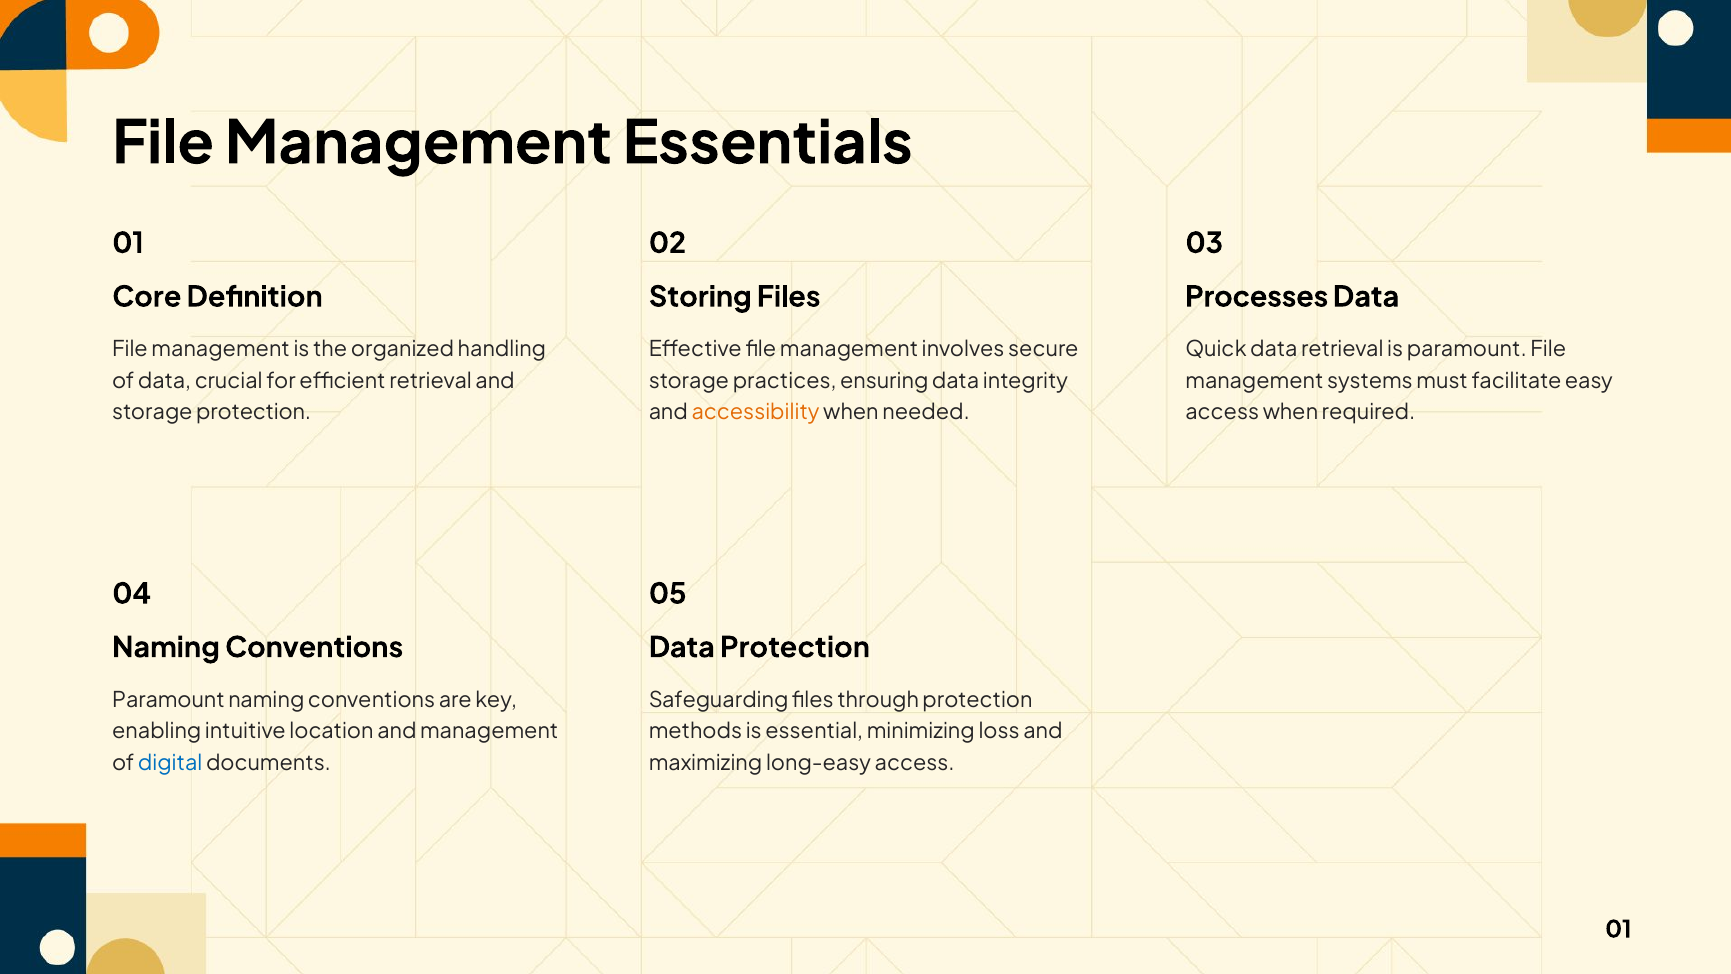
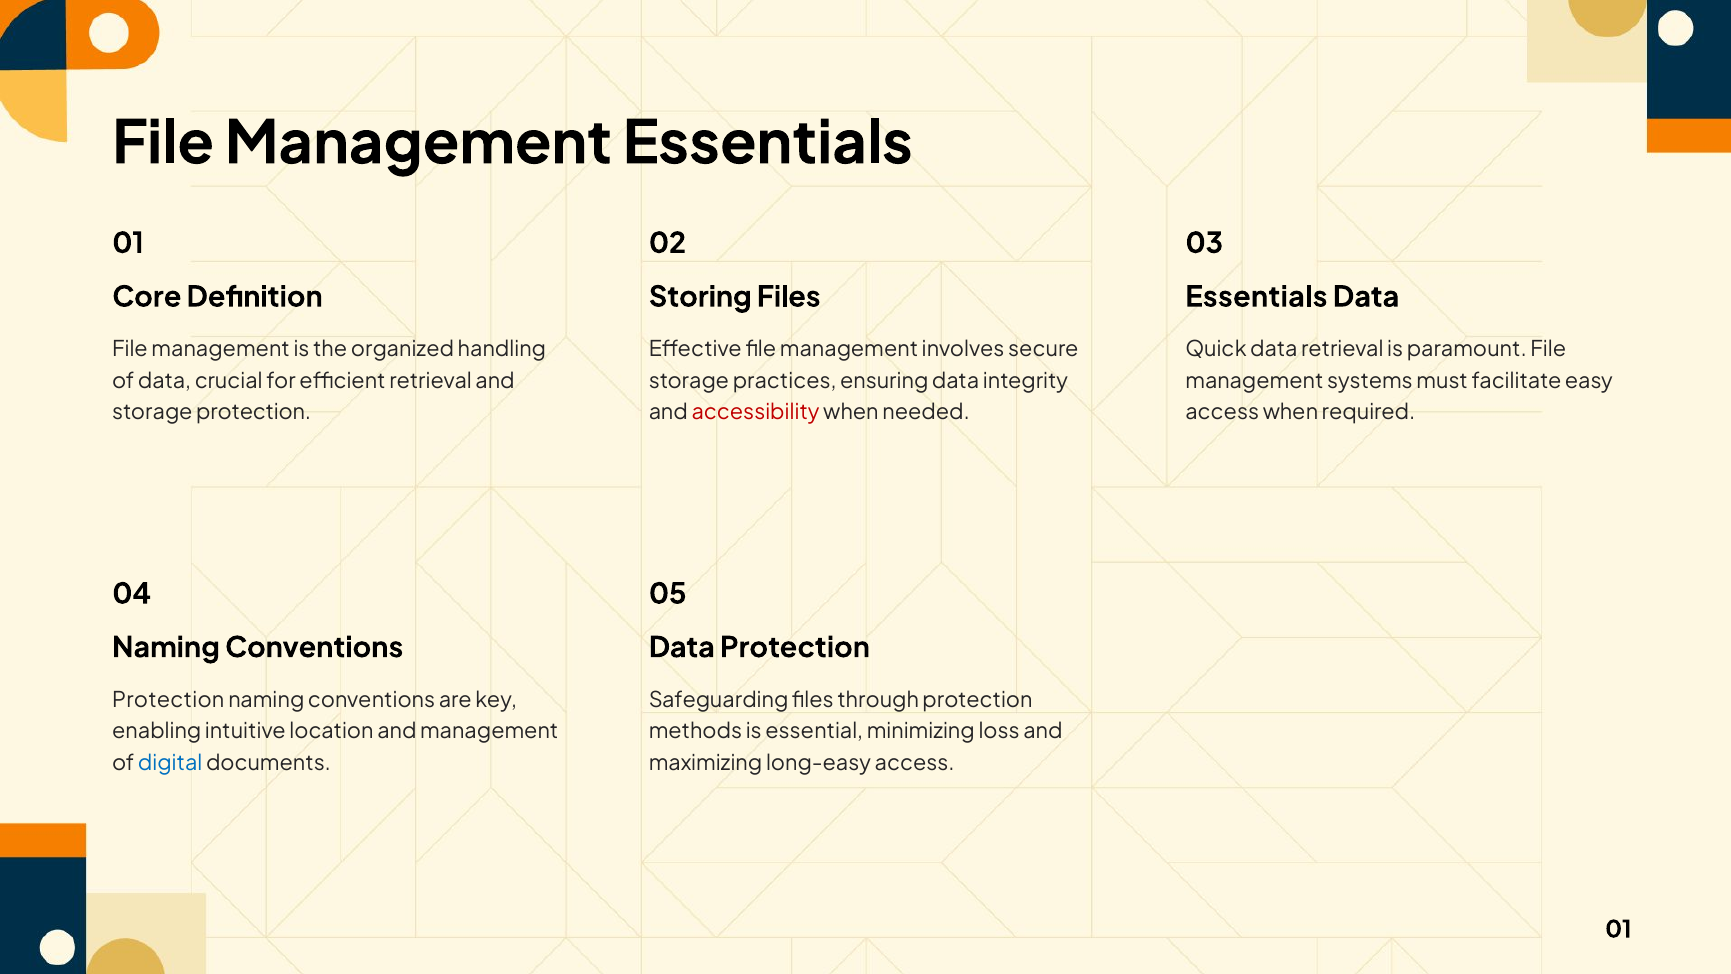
Processes: Processes -> Essentials (1256, 297)
accessibility colour: orange -> red (756, 412)
Paramount: Paramount -> Protection (168, 700)
